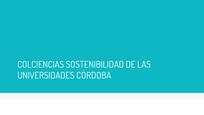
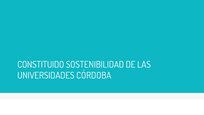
COLCIENCIAS: COLCIENCIAS -> CONSTITUIDO (41, 64)
